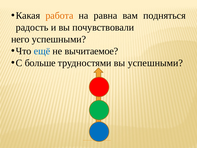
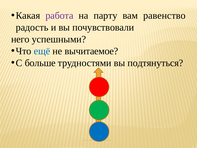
работа colour: orange -> purple (59, 16)
равна: равна -> парту (106, 16)
подняться: подняться -> равенство (164, 16)
вы успешными: успешными -> подтянуться (155, 63)
